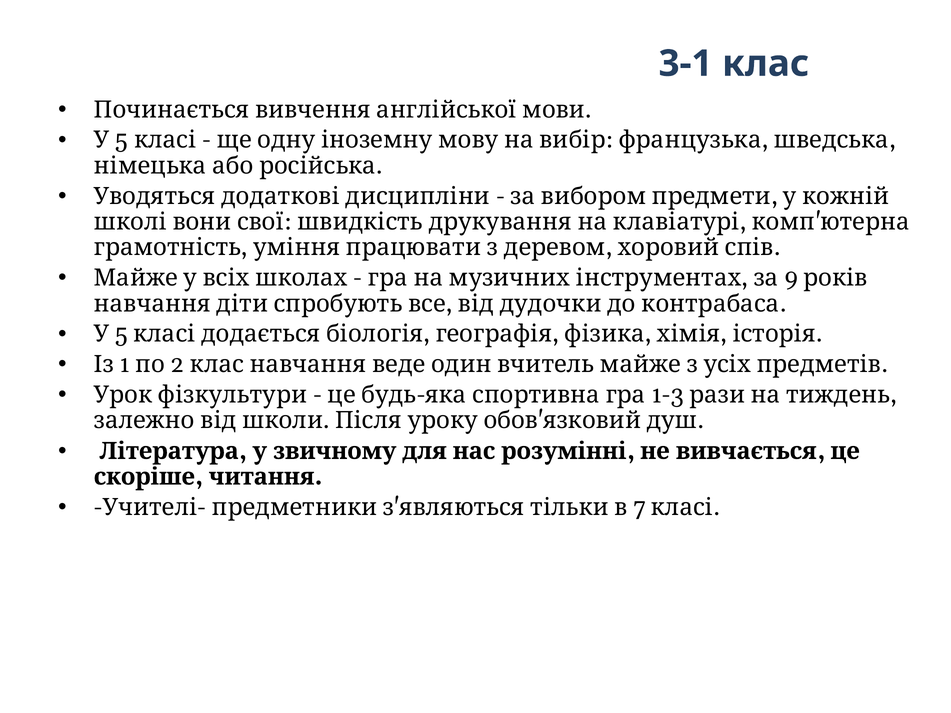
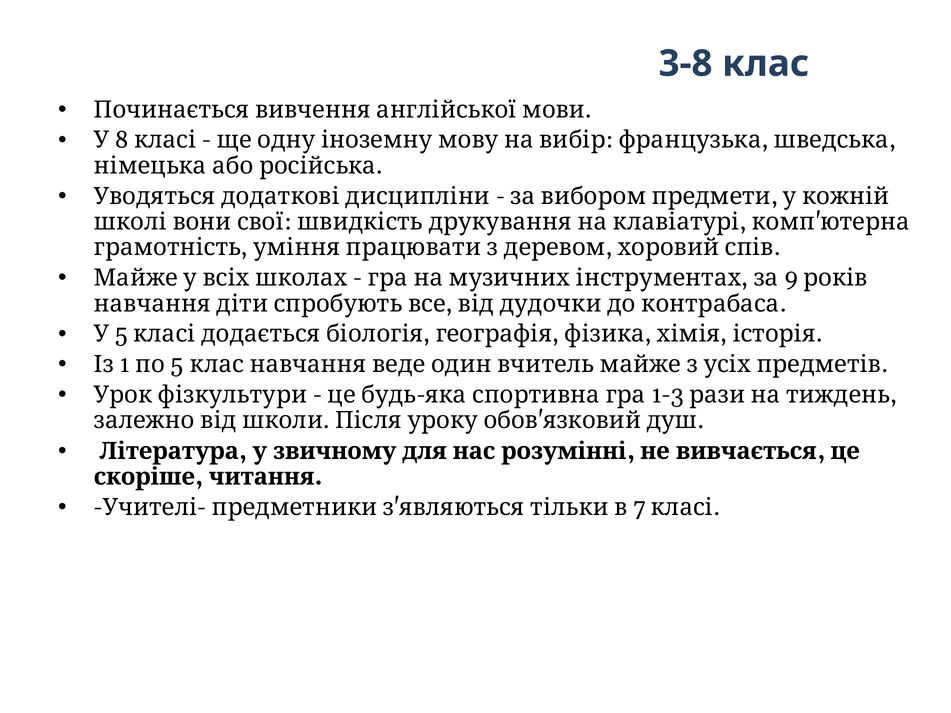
3-1: 3-1 -> 3-8 (686, 64)
5: 5 -> 8 (122, 140)
1 2: 2 -> 5 (177, 365)
